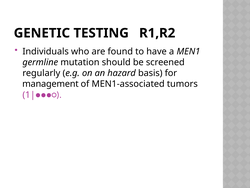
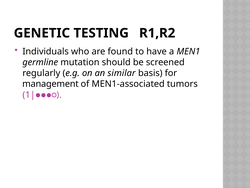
hazard: hazard -> similar (122, 73)
